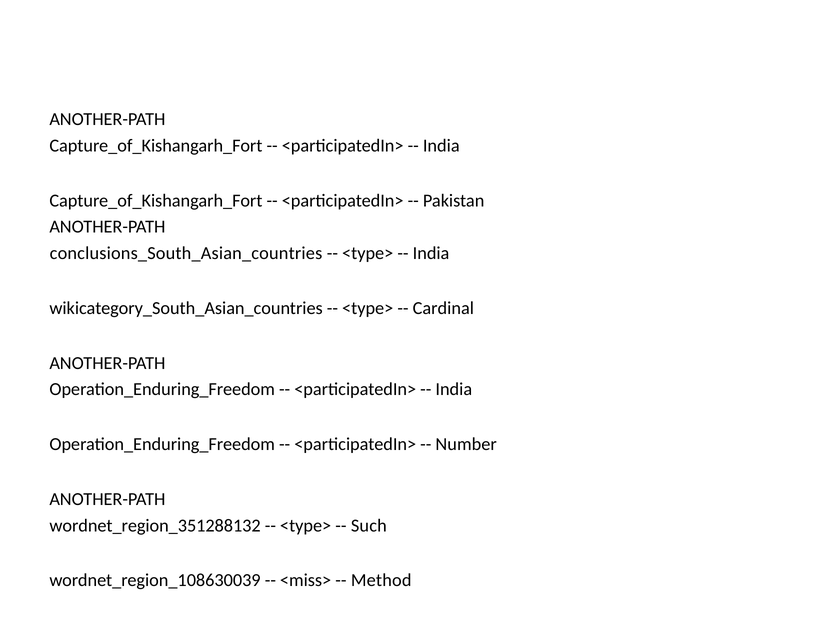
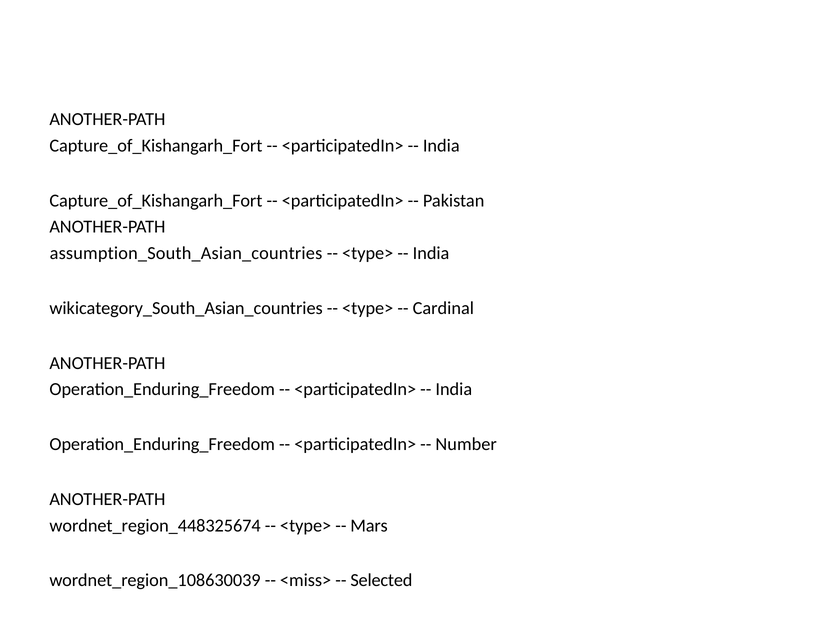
conclusions_South_Asian_countries: conclusions_South_Asian_countries -> assumption_South_Asian_countries (186, 253)
wordnet_region_351288132: wordnet_region_351288132 -> wordnet_region_448325674 (155, 526)
Such: Such -> Mars (369, 526)
Method: Method -> Selected (381, 580)
